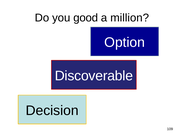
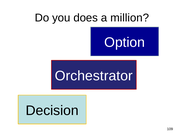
good: good -> does (86, 18)
Discoverable: Discoverable -> Orchestrator (94, 76)
